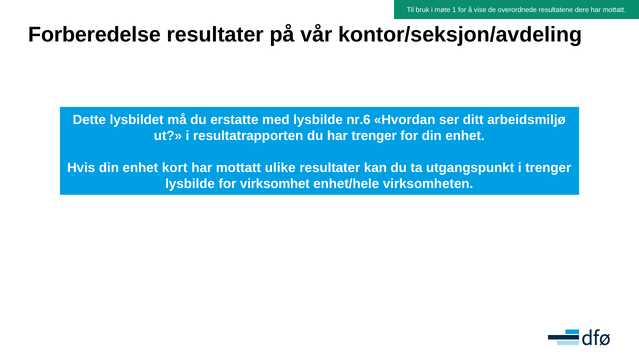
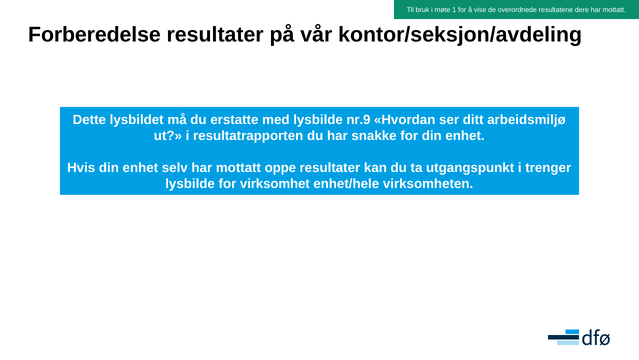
nr.6: nr.6 -> nr.9 (358, 120)
har trenger: trenger -> snakke (374, 136)
kort: kort -> selv (175, 168)
ulike: ulike -> oppe (280, 168)
